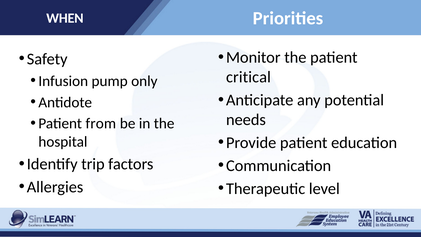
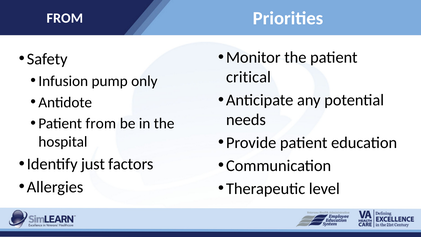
WHEN: WHEN -> FROM (65, 18)
trip: trip -> just (93, 164)
